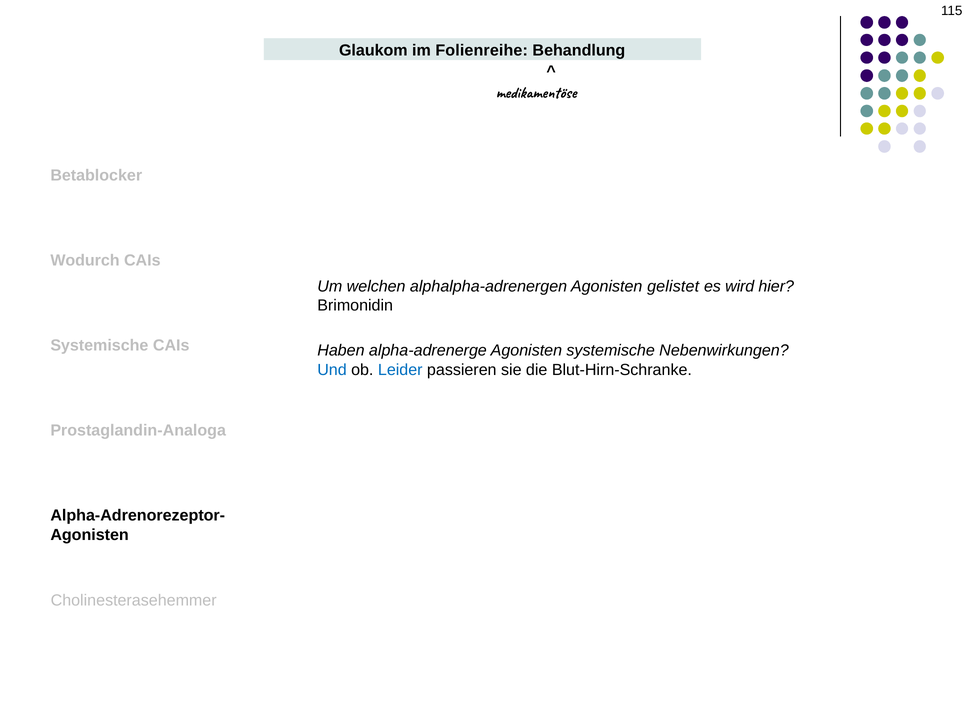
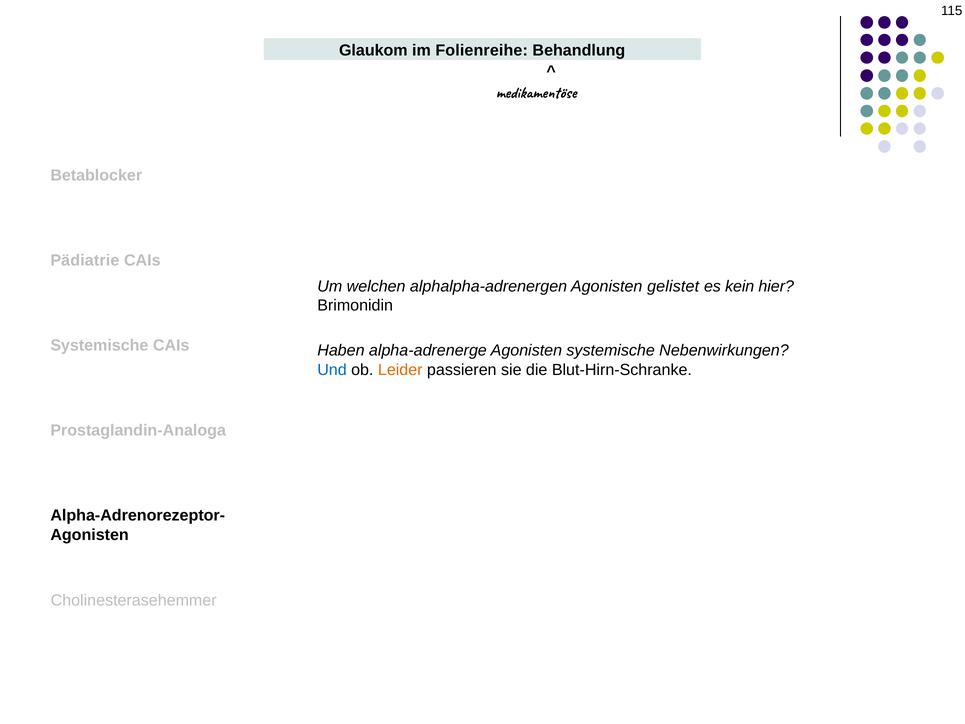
Wodurch: Wodurch -> Pädiatrie (85, 260)
wird: wird -> kein (740, 286)
Leider colour: blue -> orange (400, 370)
